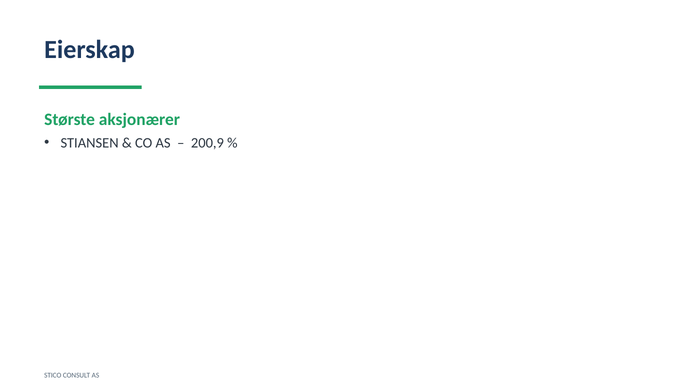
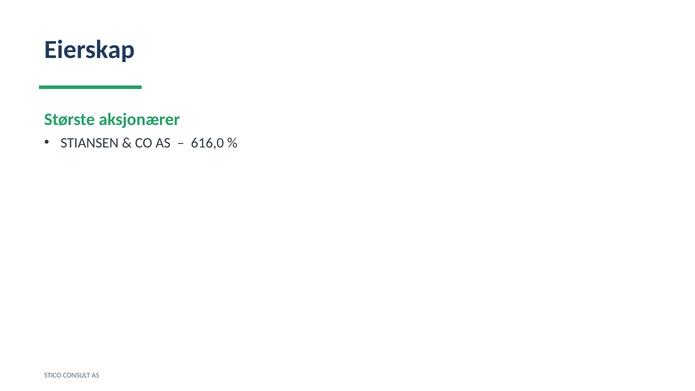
200,9: 200,9 -> 616,0 (207, 143)
